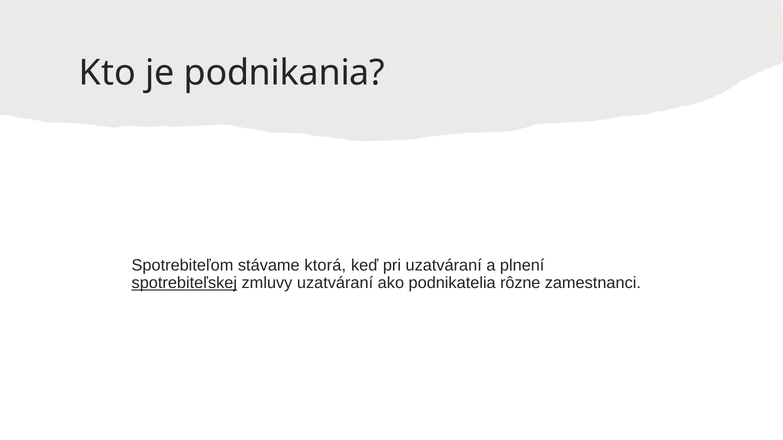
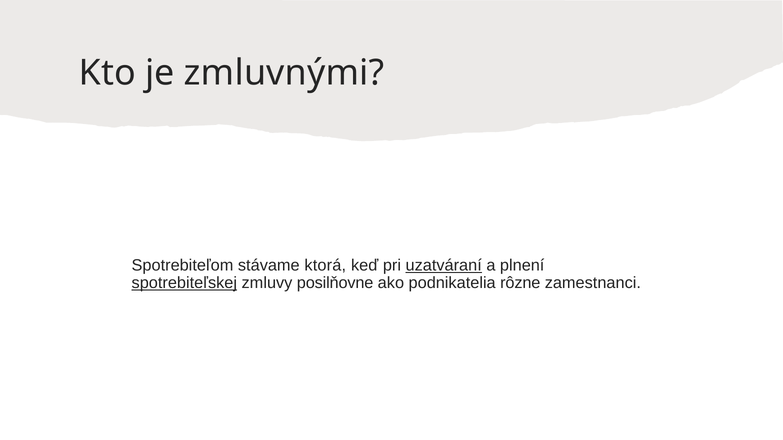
podnikania: podnikania -> zmluvnými (284, 73)
uzatváraní underline: none -> present (444, 266)
zmluvy uzatváraní: uzatváraní -> posilňovne (335, 283)
